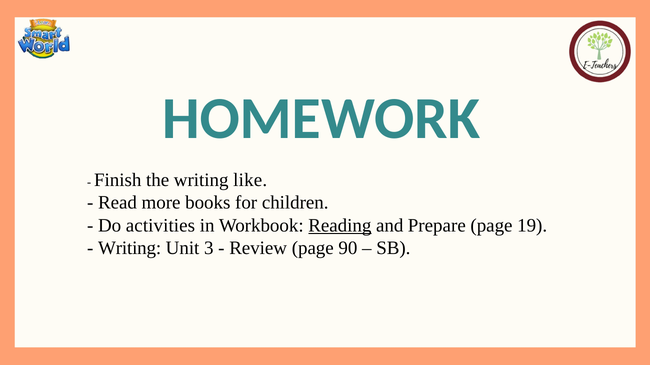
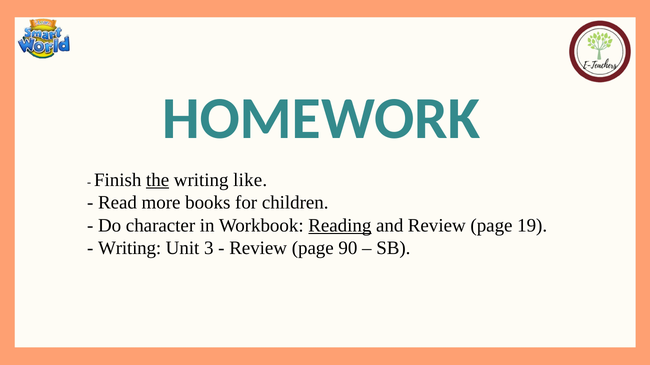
the underline: none -> present (158, 180)
activities: activities -> character (161, 226)
and Prepare: Prepare -> Review (437, 226)
